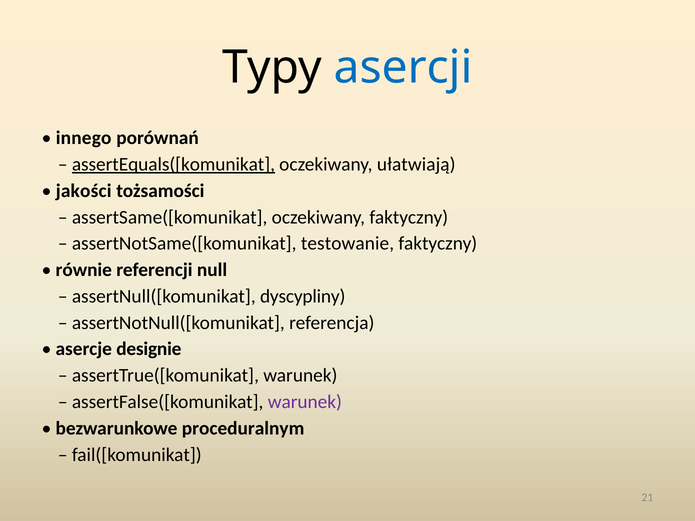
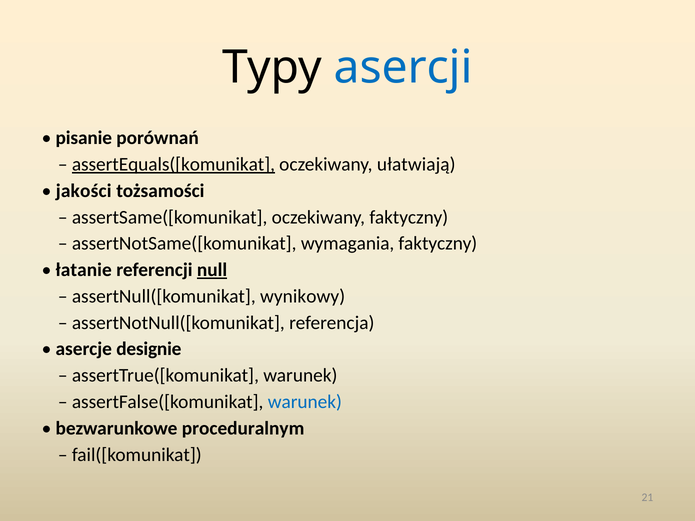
innego: innego -> pisanie (84, 138)
testowanie: testowanie -> wymagania (348, 244)
równie: równie -> łatanie (84, 270)
null underline: none -> present (212, 270)
dyscypliny: dyscypliny -> wynikowy (303, 296)
warunek colour: purple -> blue (305, 402)
